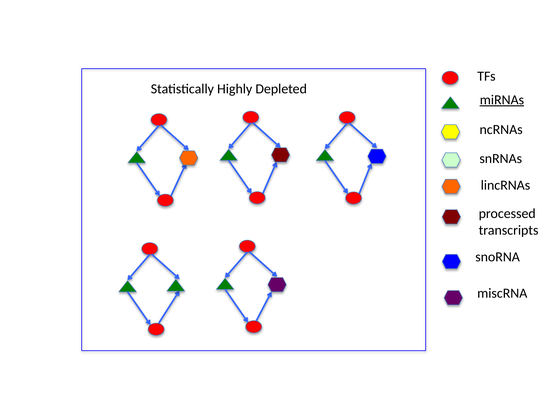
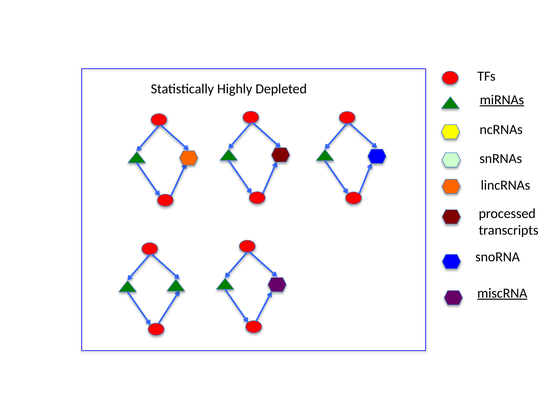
miscRNA underline: none -> present (502, 293)
